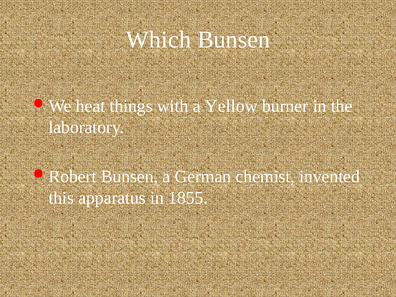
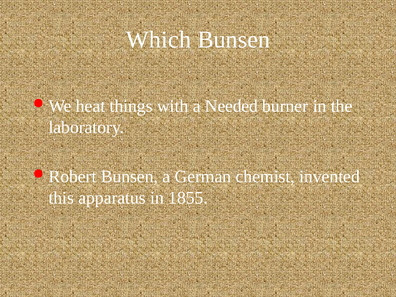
Yellow: Yellow -> Needed (231, 106)
